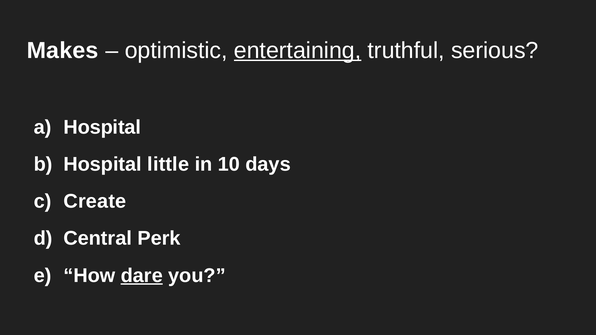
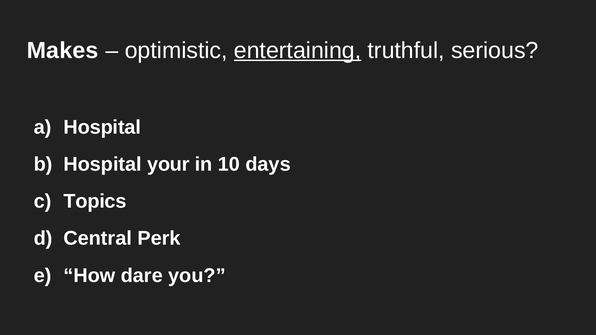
little: little -> your (168, 164)
Create: Create -> Topics (95, 202)
dare underline: present -> none (142, 276)
